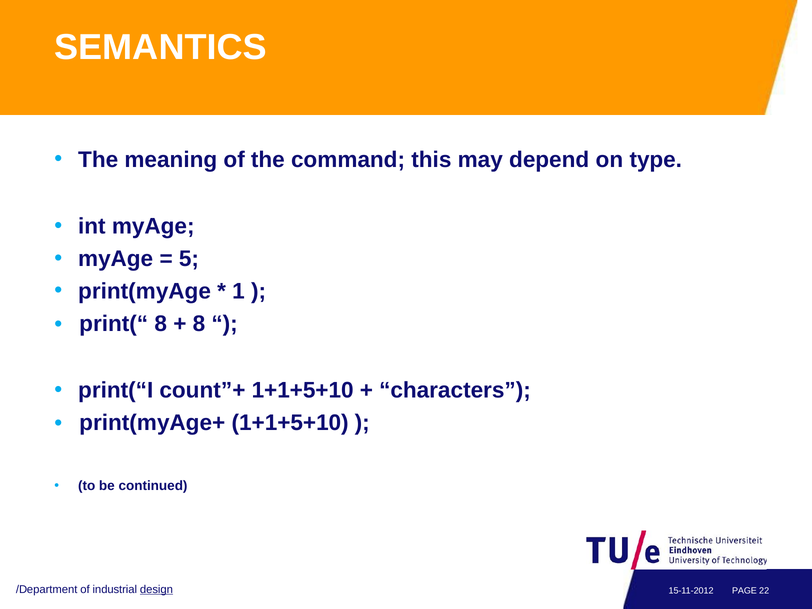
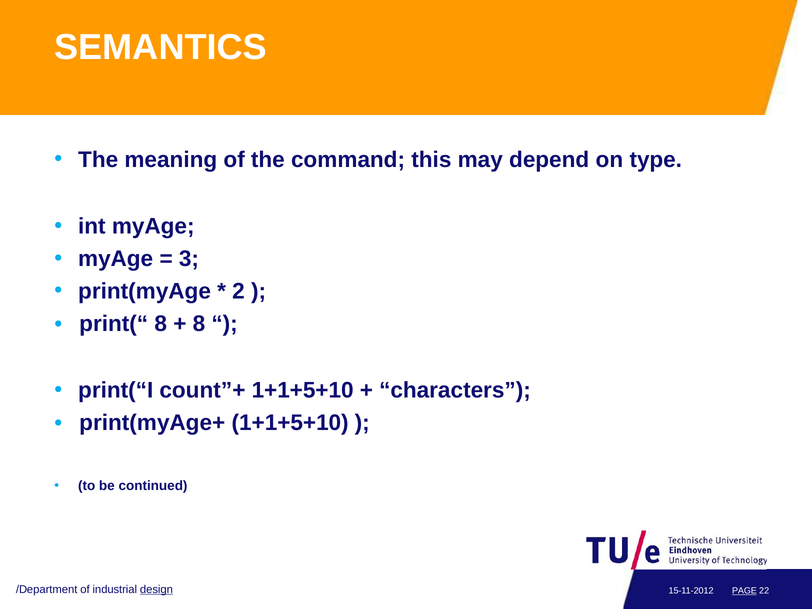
5: 5 -> 3 (189, 259)
1: 1 -> 2 (239, 291)
PAGE underline: none -> present (744, 591)
